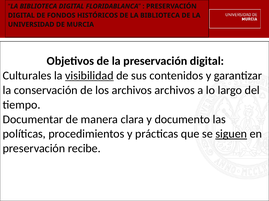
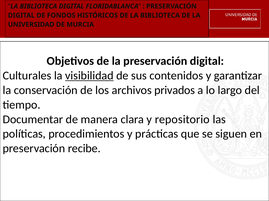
archivos archivos: archivos -> privados (175, 91)
documento: documento -> repositorio (182, 120)
siguen underline: present -> none (231, 134)
